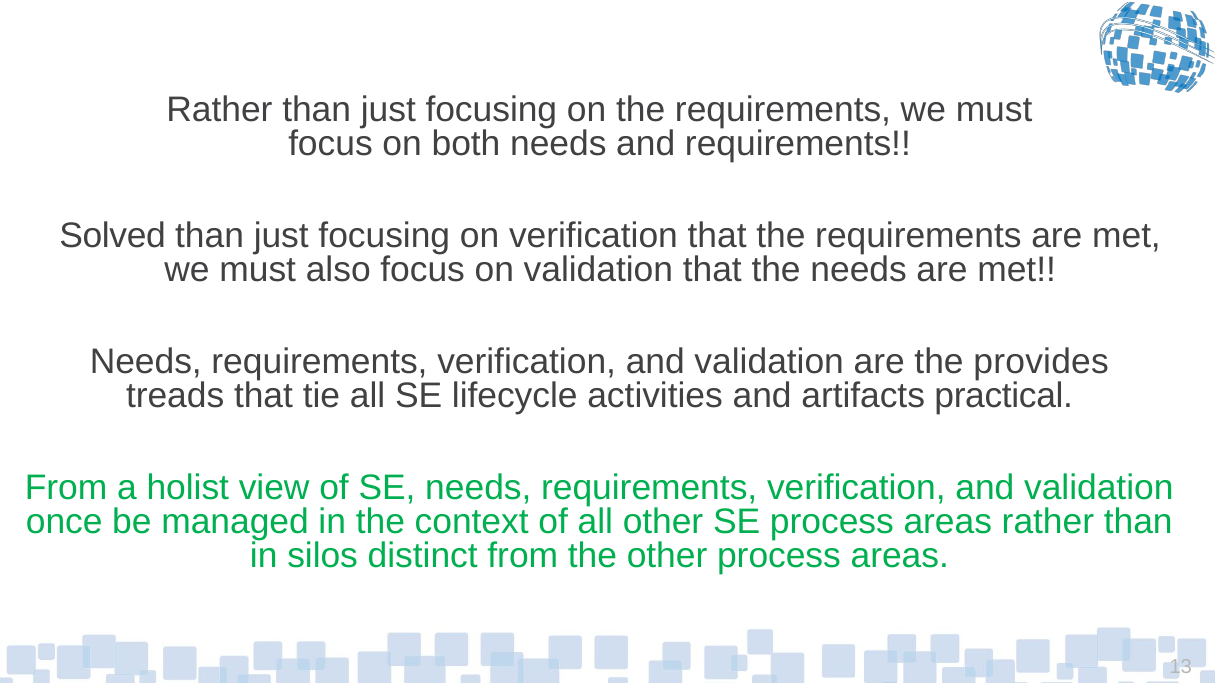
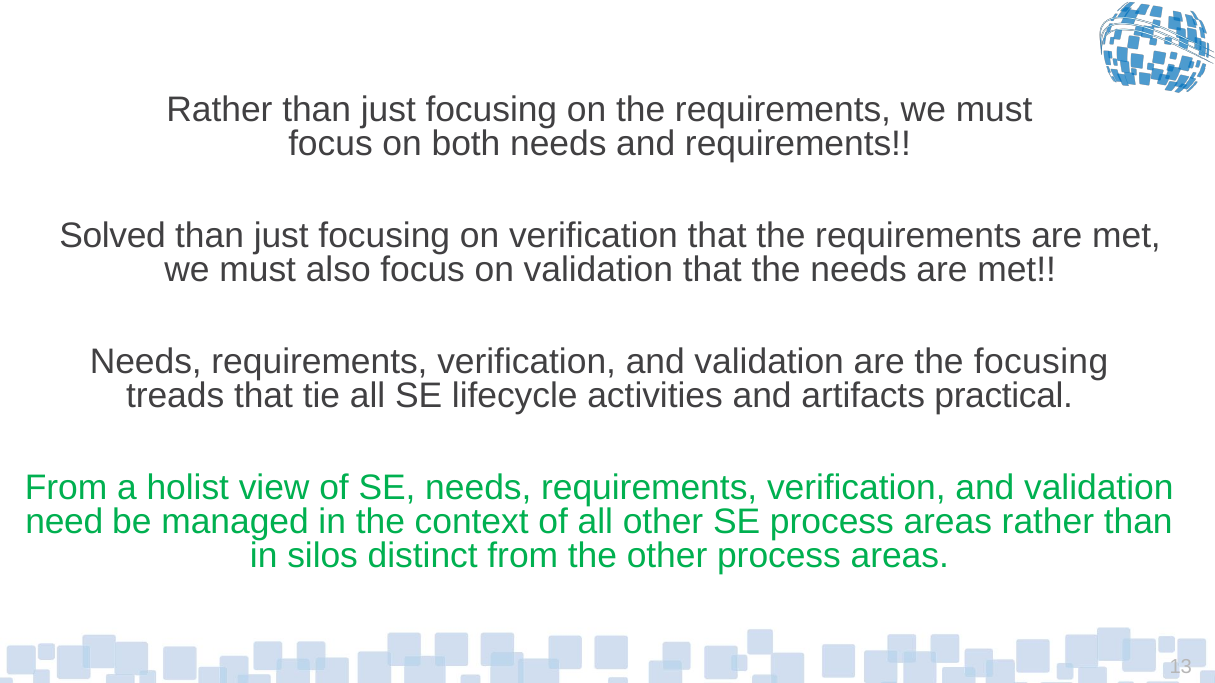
the provides: provides -> focusing (1041, 362)
once: once -> need (64, 522)
